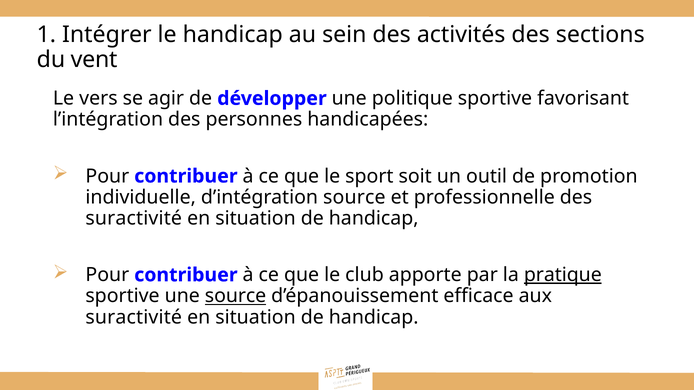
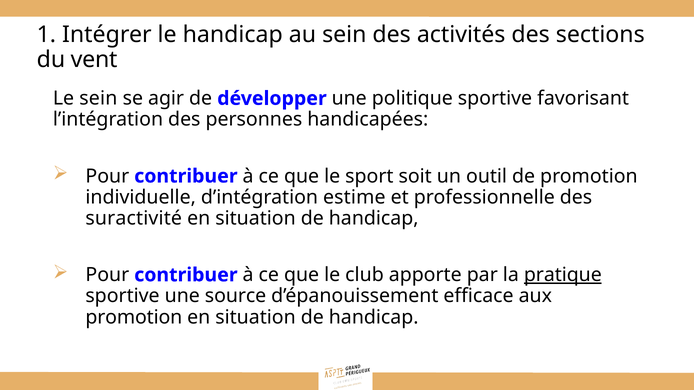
Le vers: vers -> sein (98, 99)
d’intégration source: source -> estime (354, 197)
source underline: present -> none (236, 296)
suractivité: suractivité -> promotion (134, 317)
